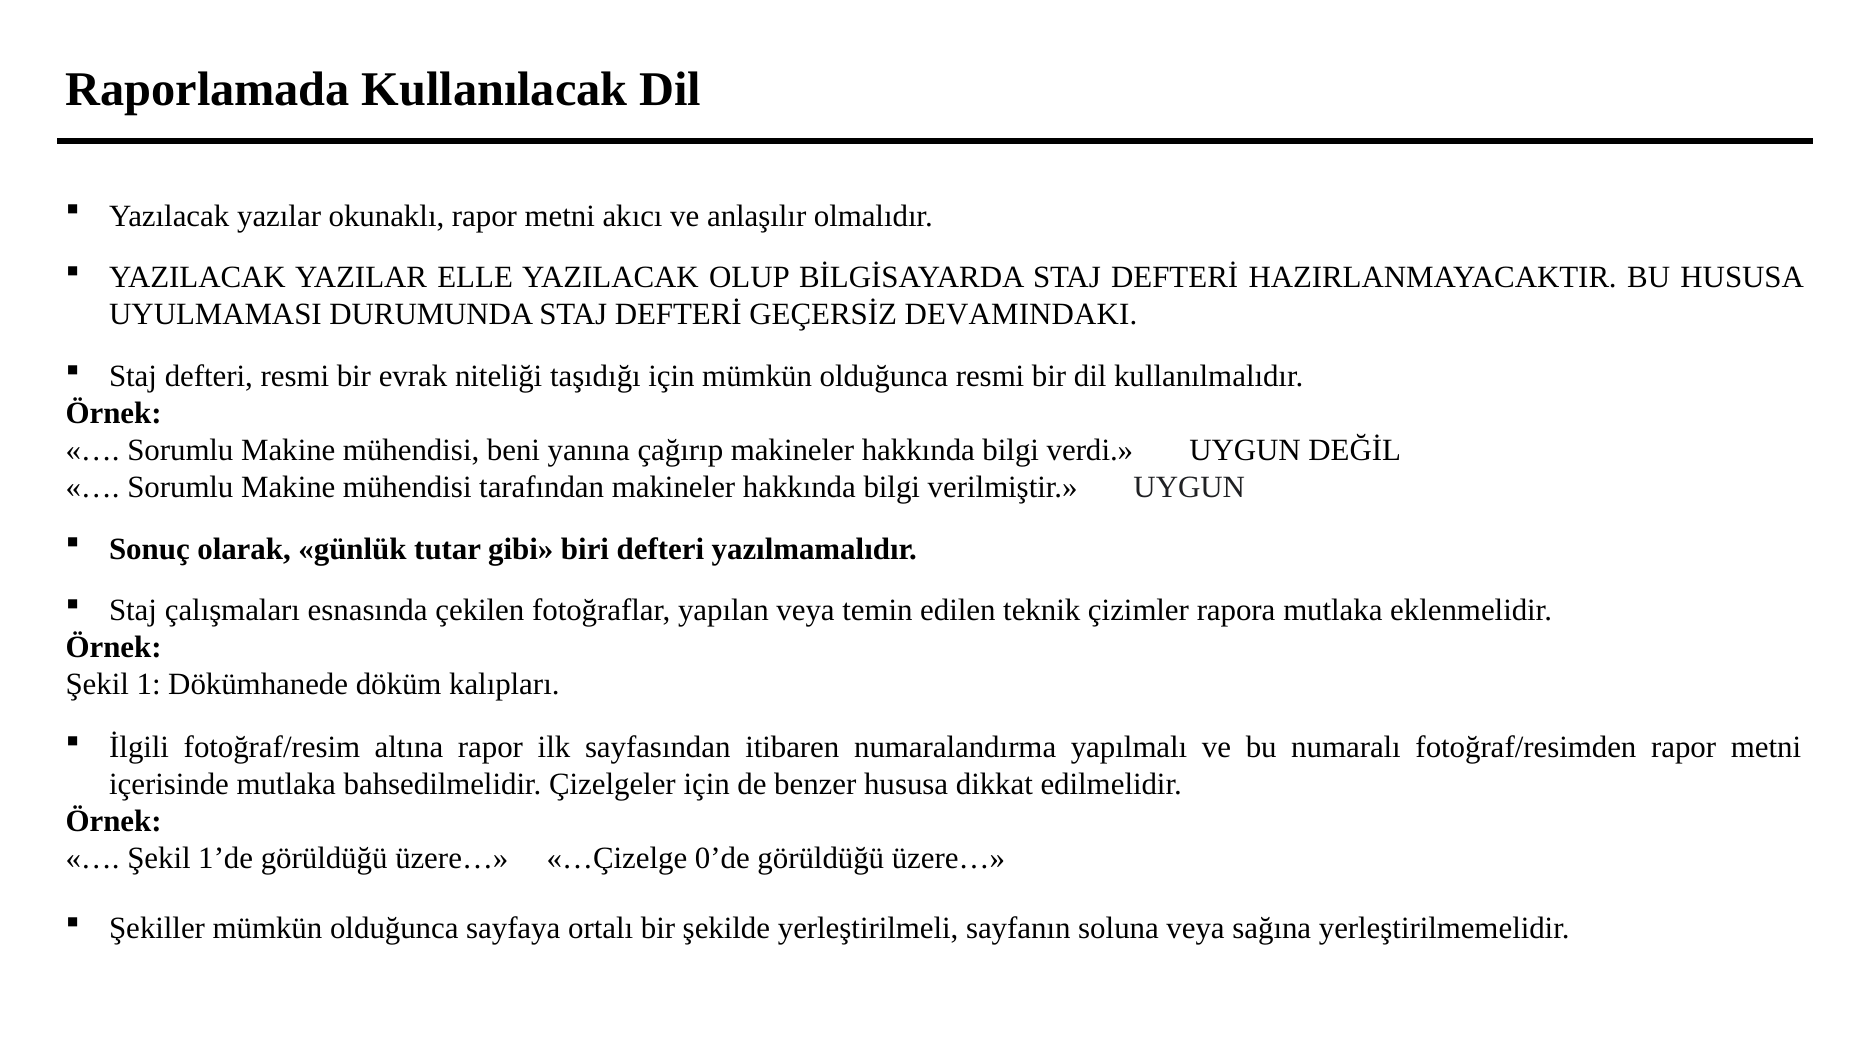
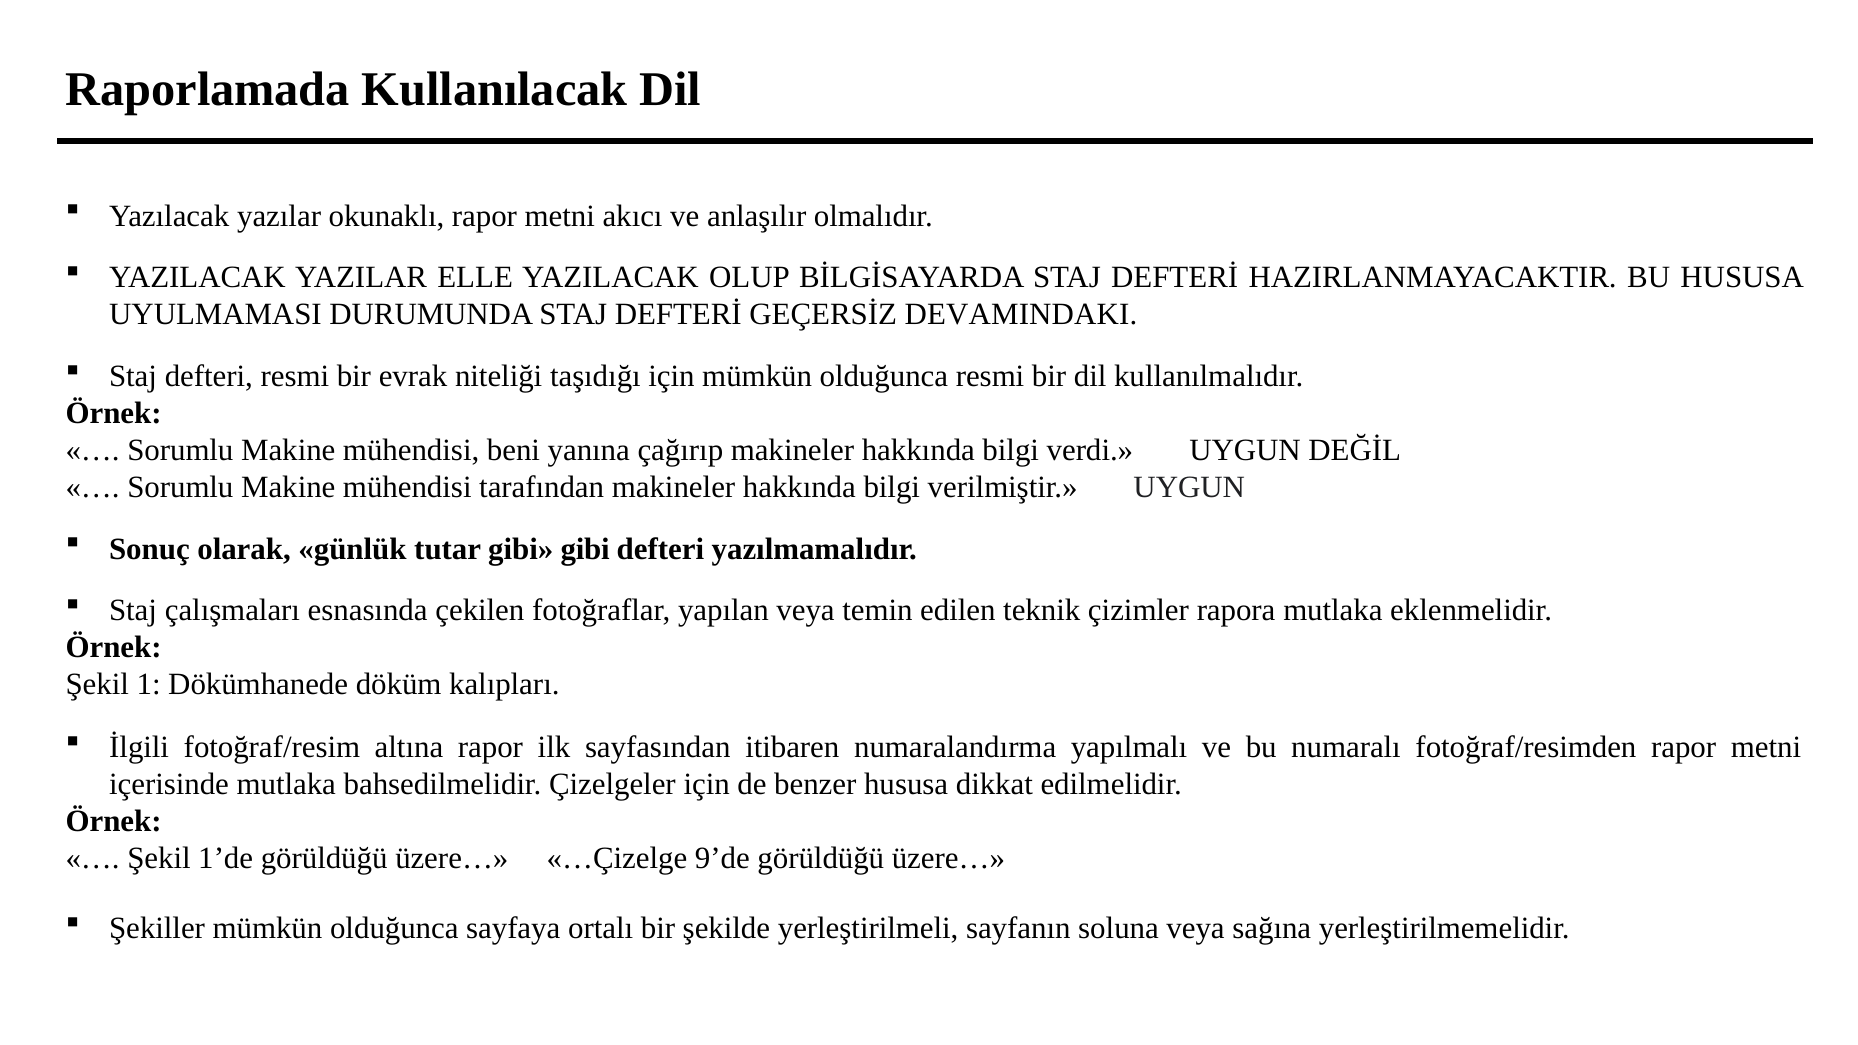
gibi biri: biri -> gibi (585, 549)
0’de: 0’de -> 9’de (722, 859)
